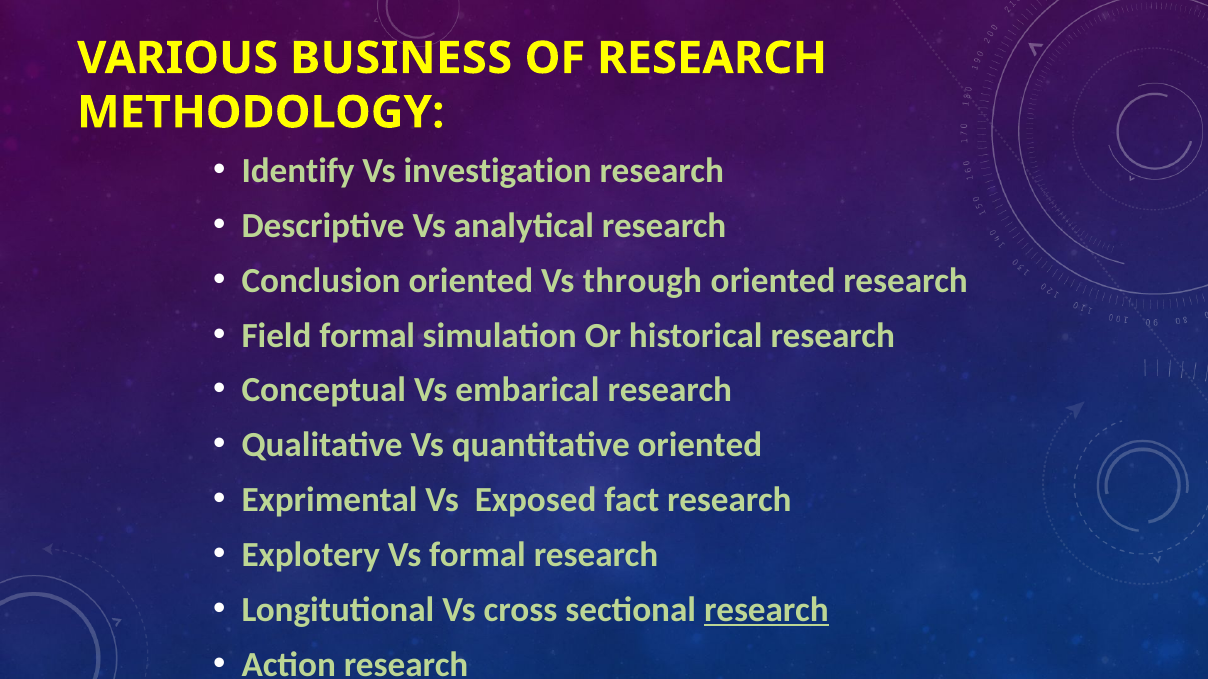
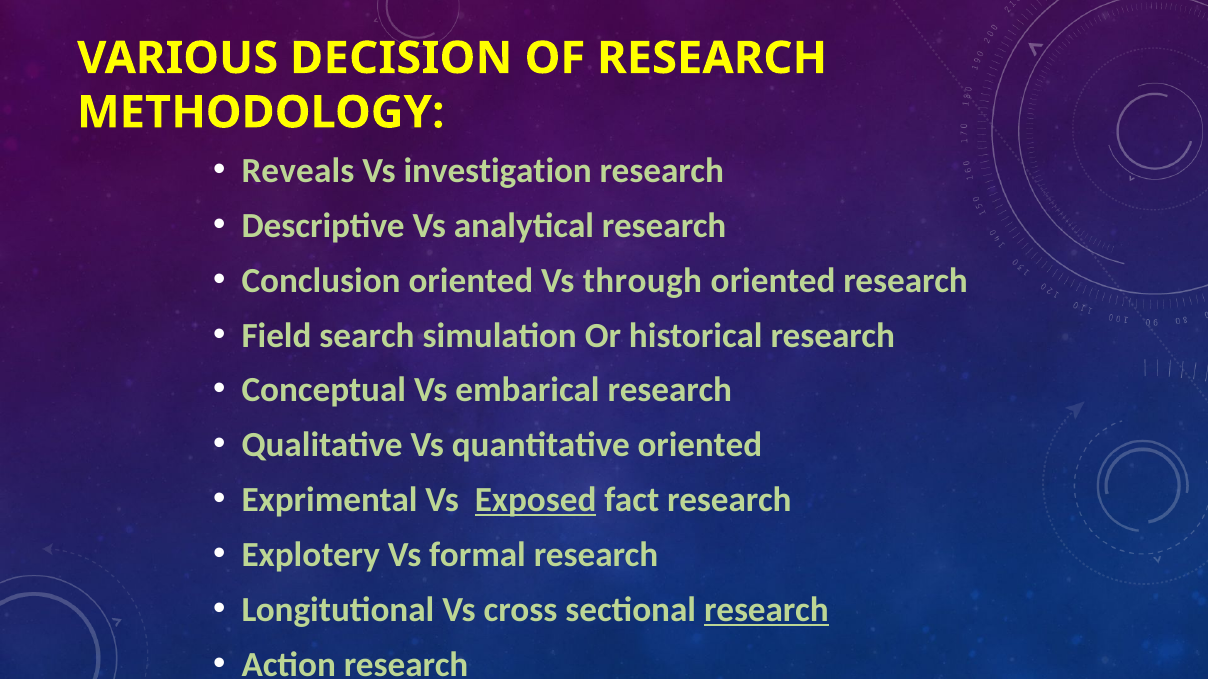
BUSINESS: BUSINESS -> DECISION (401, 58)
Identify: Identify -> Reveals (298, 171)
Field formal: formal -> search (367, 336)
Exposed underline: none -> present (536, 500)
